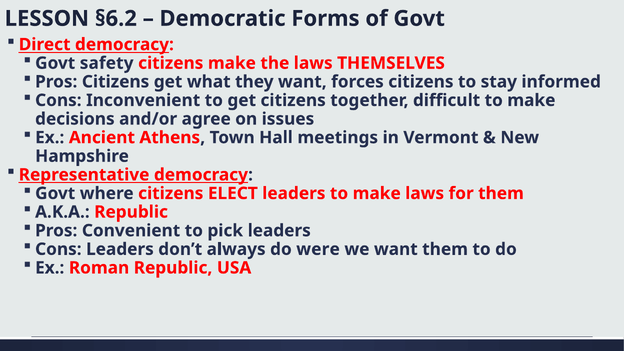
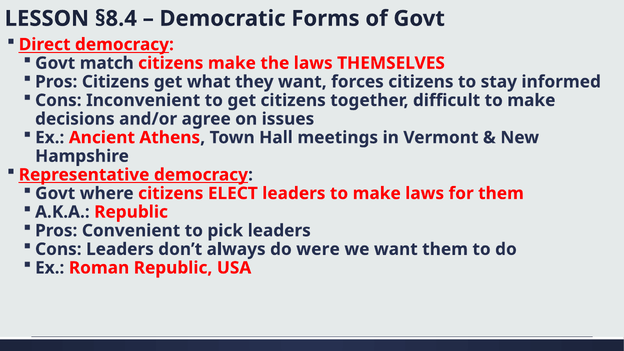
§6.2: §6.2 -> §8.4 (116, 19)
safety: safety -> match (107, 63)
